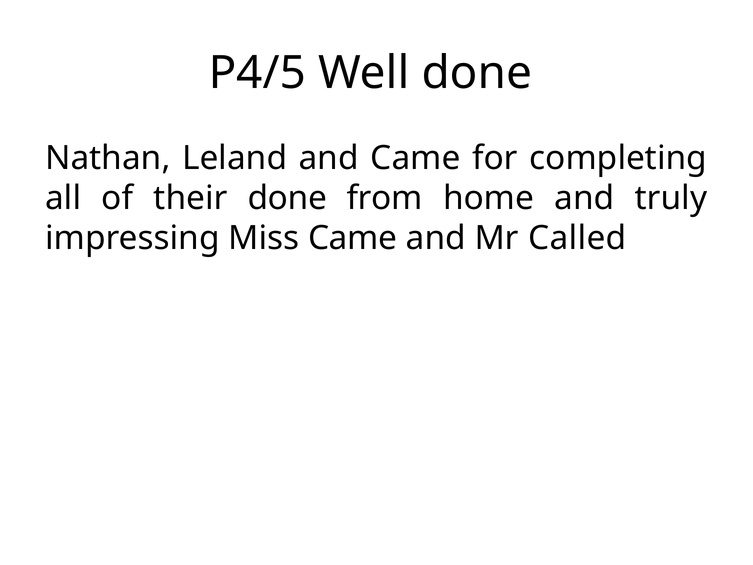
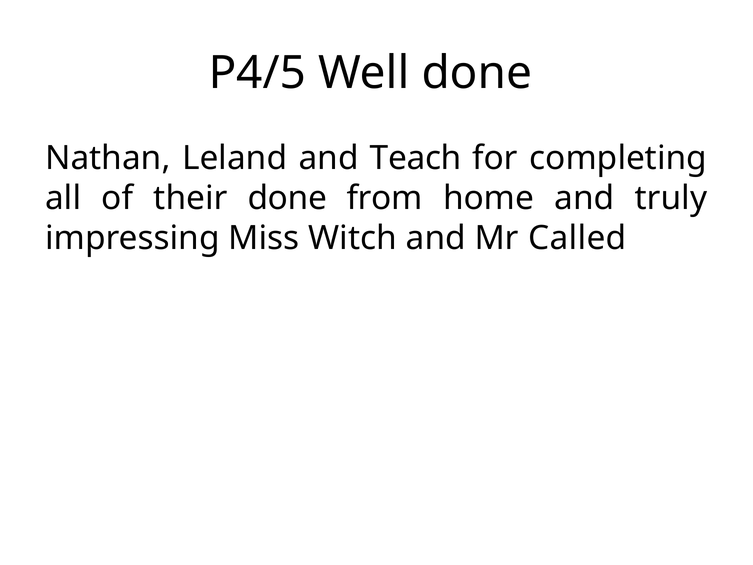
and Came: Came -> Teach (416, 158)
Miss Came: Came -> Witch (353, 238)
